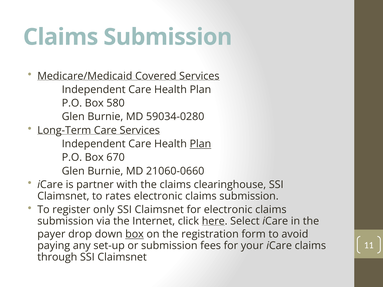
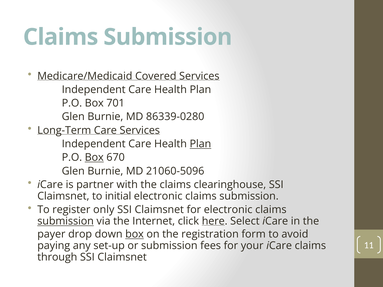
580: 580 -> 701 (116, 103)
59034-0280: 59034-0280 -> 86339-0280 (175, 117)
Box underline: none -> present (94, 158)
21060-0660: 21060-0660 -> 21060-5096 (175, 171)
rates: rates -> initial (118, 196)
submission underline: none -> present (66, 221)
